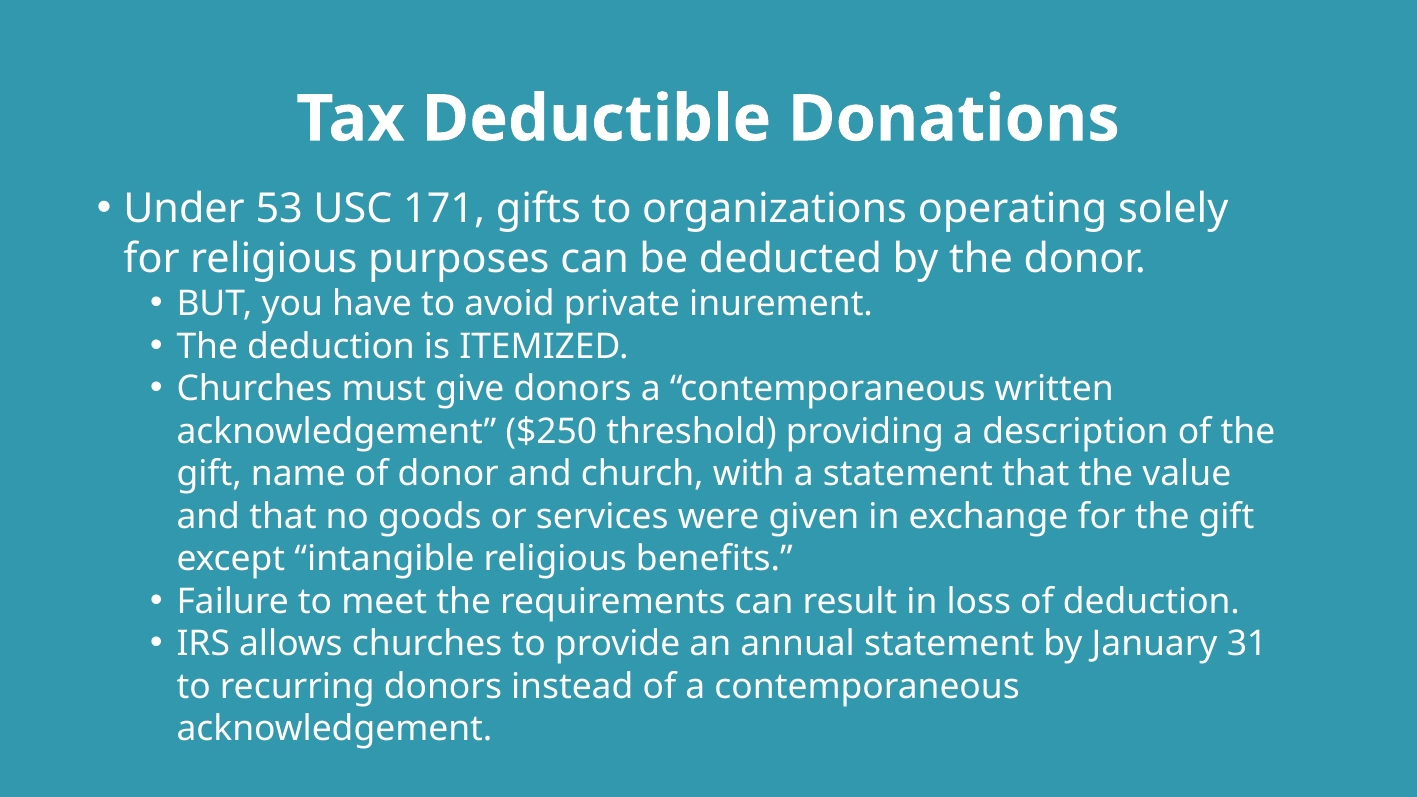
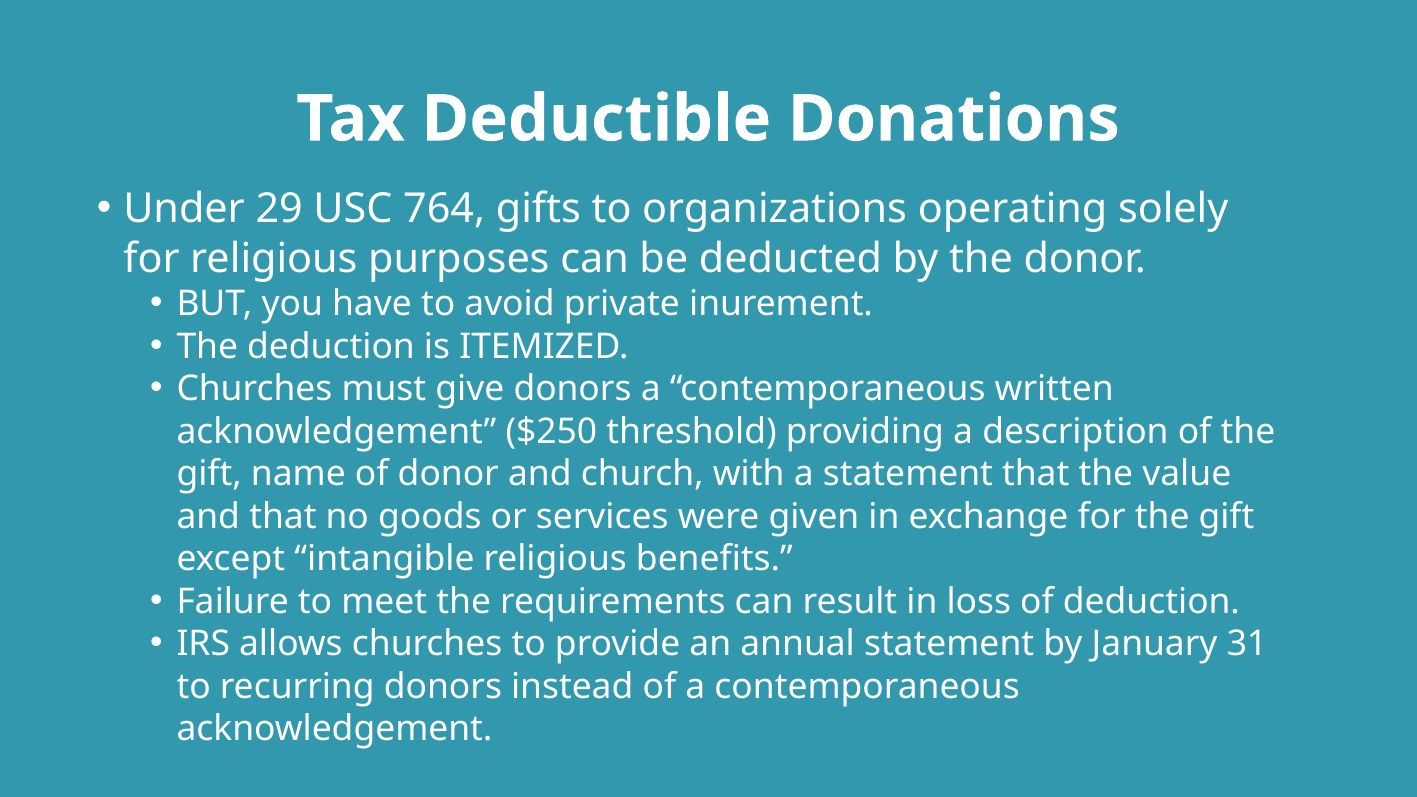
53: 53 -> 29 (279, 209)
171: 171 -> 764 (444, 209)
